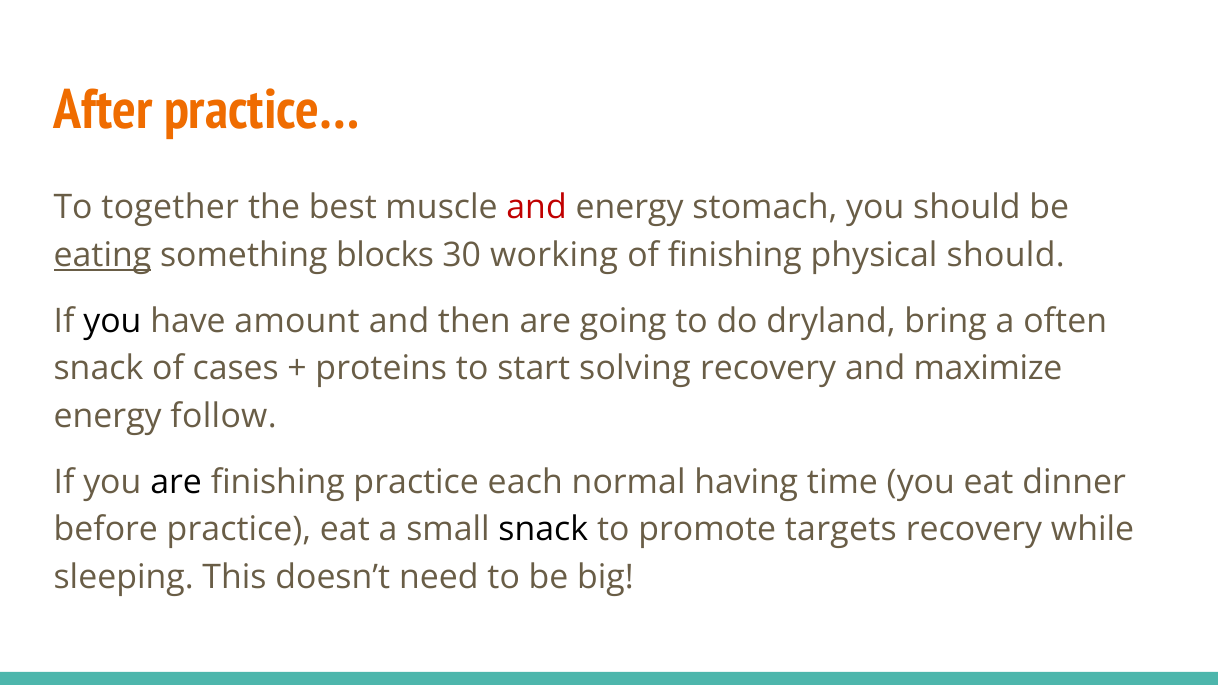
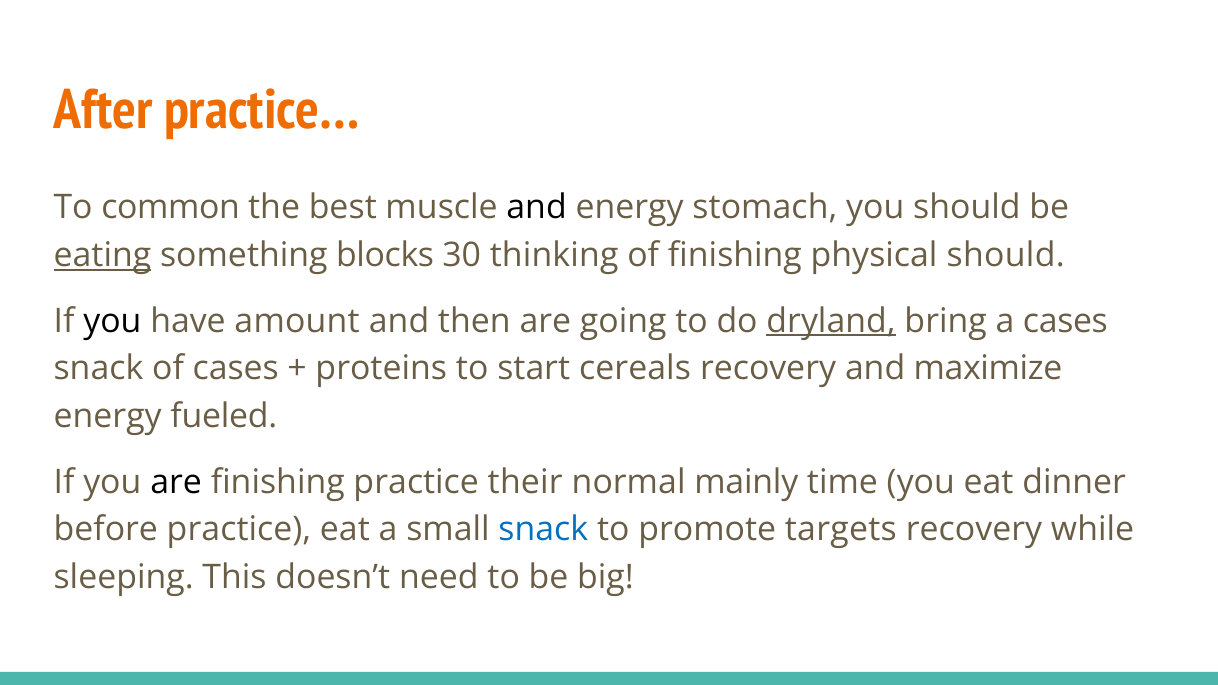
together: together -> common (171, 207)
and colour: red -> black (537, 207)
working: working -> thinking (554, 255)
dryland underline: none -> present (831, 321)
a often: often -> cases (1065, 321)
solving: solving -> cereals (635, 369)
follow: follow -> fueled (224, 416)
each: each -> their (525, 482)
having: having -> mainly (746, 482)
snack colour: black -> blue (543, 530)
